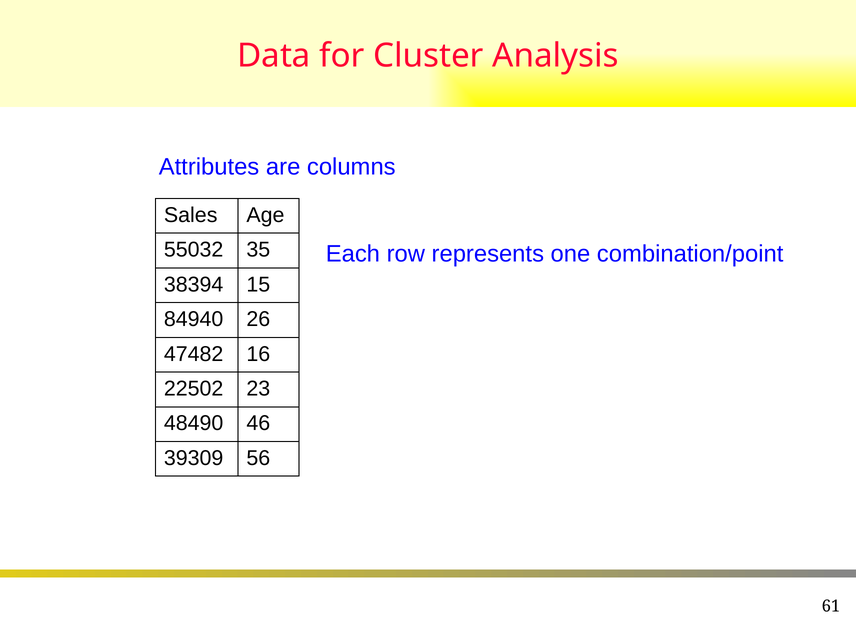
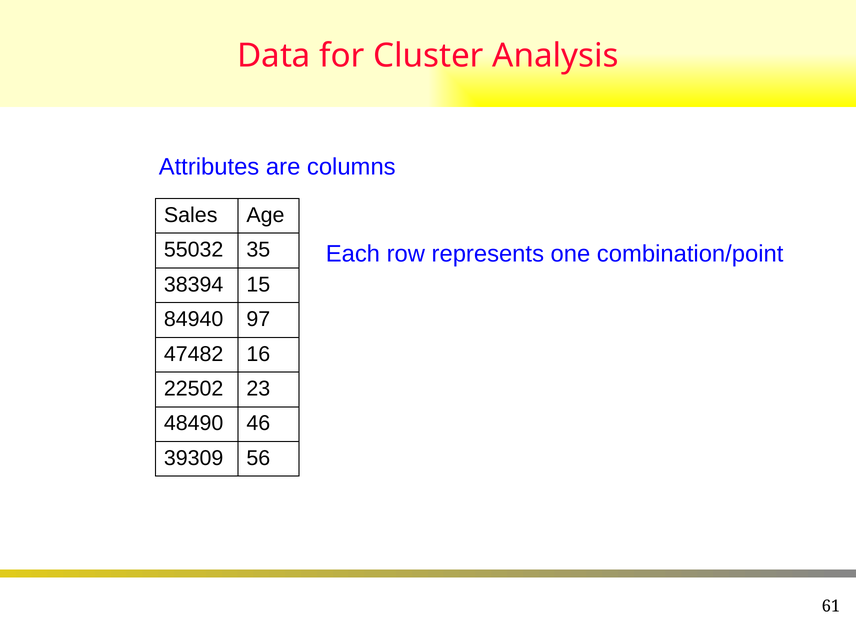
26: 26 -> 97 (258, 319)
